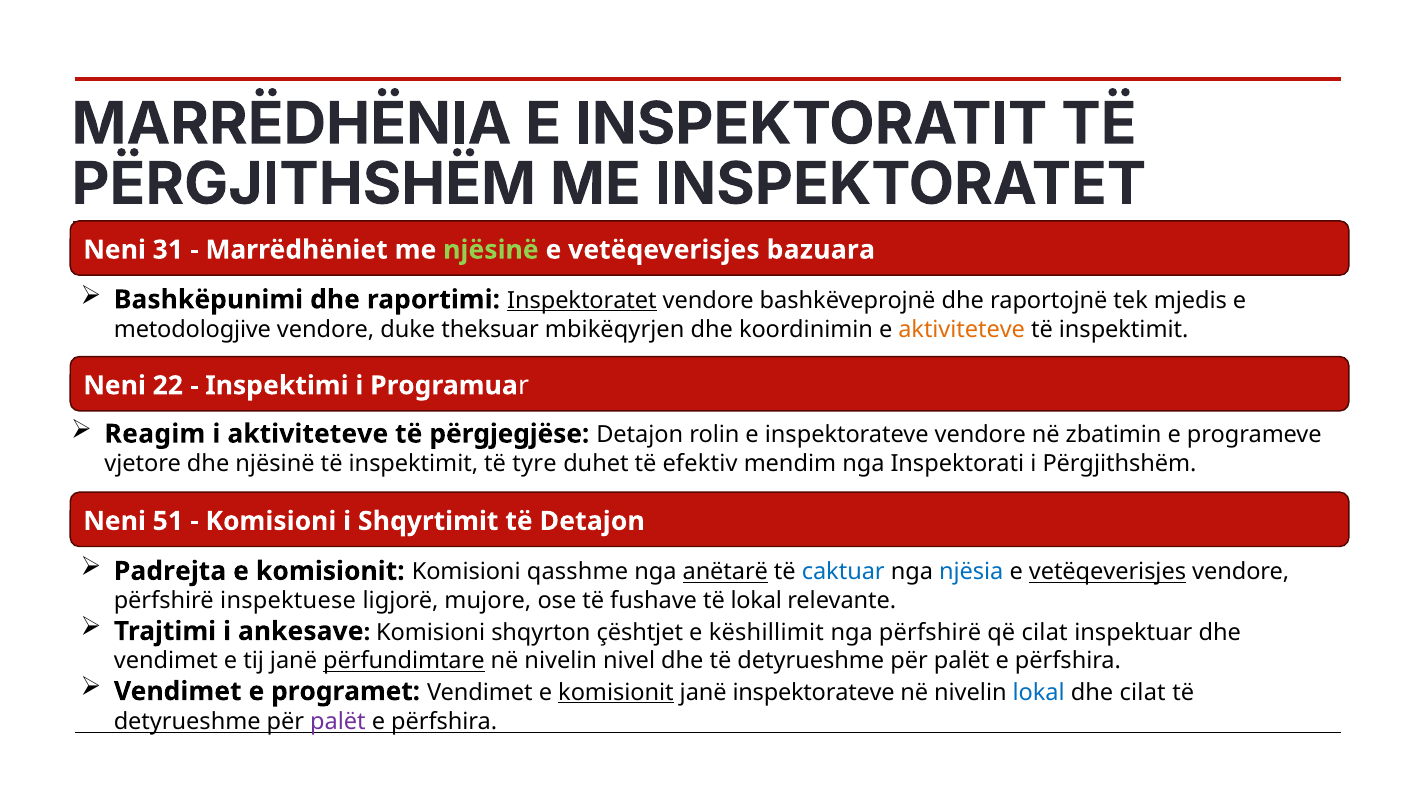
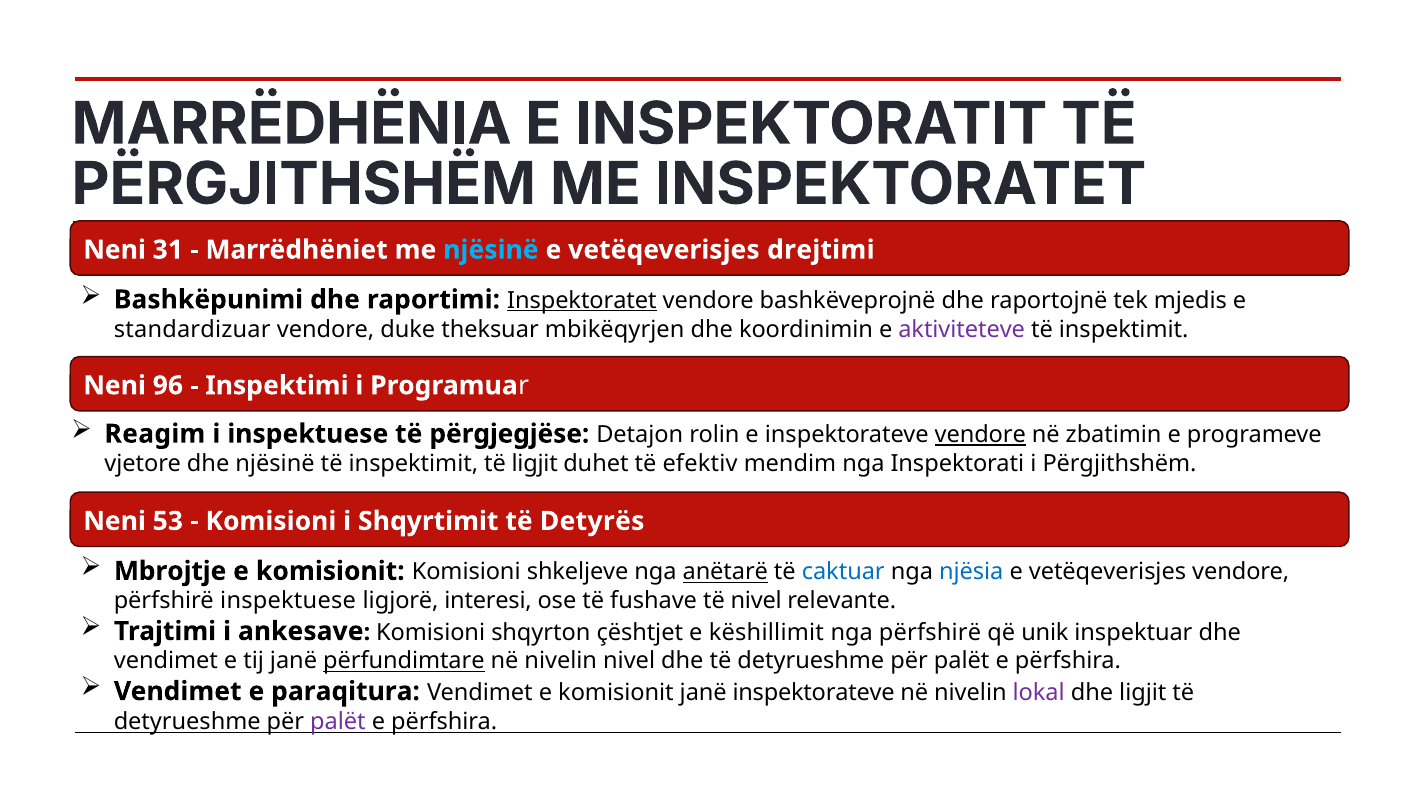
njësinë colour: light green -> light blue (491, 250)
bazuara: bazuara -> drejtimi (821, 250)
metodologjive: metodologjive -> standardizuar (192, 330)
aktiviteteve colour: orange -> purple (962, 330)
22: 22 -> 96 (168, 386)
i aktiviteteve: aktiviteteve -> inspektuese (308, 434)
vendore underline: none -> present (980, 435)
të tyre: tyre -> ligjit (535, 464)
51: 51 -> 53 (168, 521)
të Detajon: Detajon -> Detyrës (592, 521)
Padrejta: Padrejta -> Mbrojtje (170, 571)
qasshme: qasshme -> shkeljeve (578, 572)
vetëqeverisjes underline: present -> none (1107, 572)
mujore: mujore -> interesi (488, 601)
të lokal: lokal -> nivel (756, 601)
që cilat: cilat -> unik (1045, 633)
programet: programet -> paraqitura (346, 692)
komisionit underline: present -> none (616, 693)
lokal colour: blue -> purple (1039, 693)
dhe cilat: cilat -> ligjit (1143, 693)
